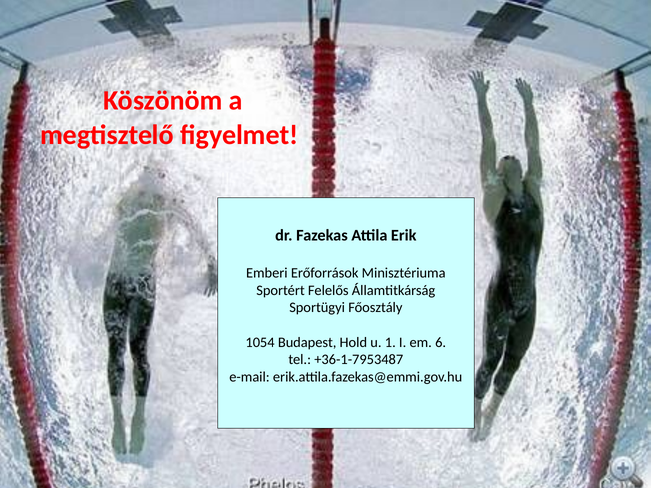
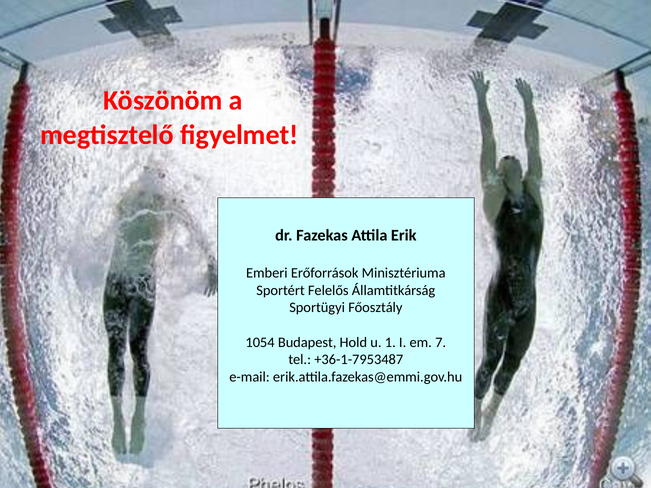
6: 6 -> 7 (441, 343)
